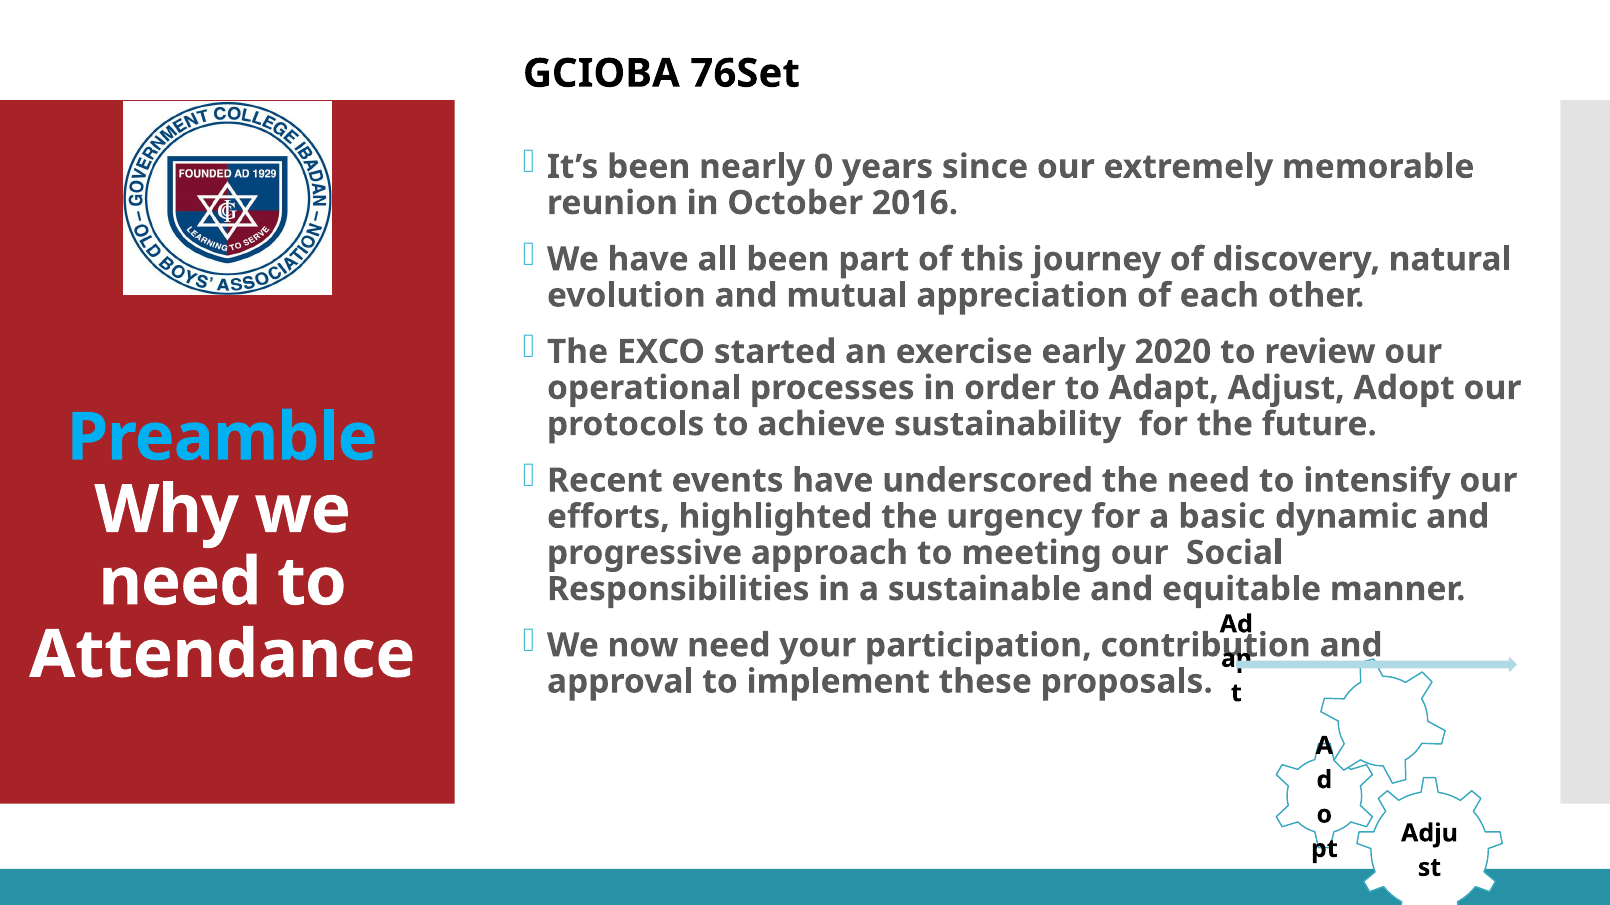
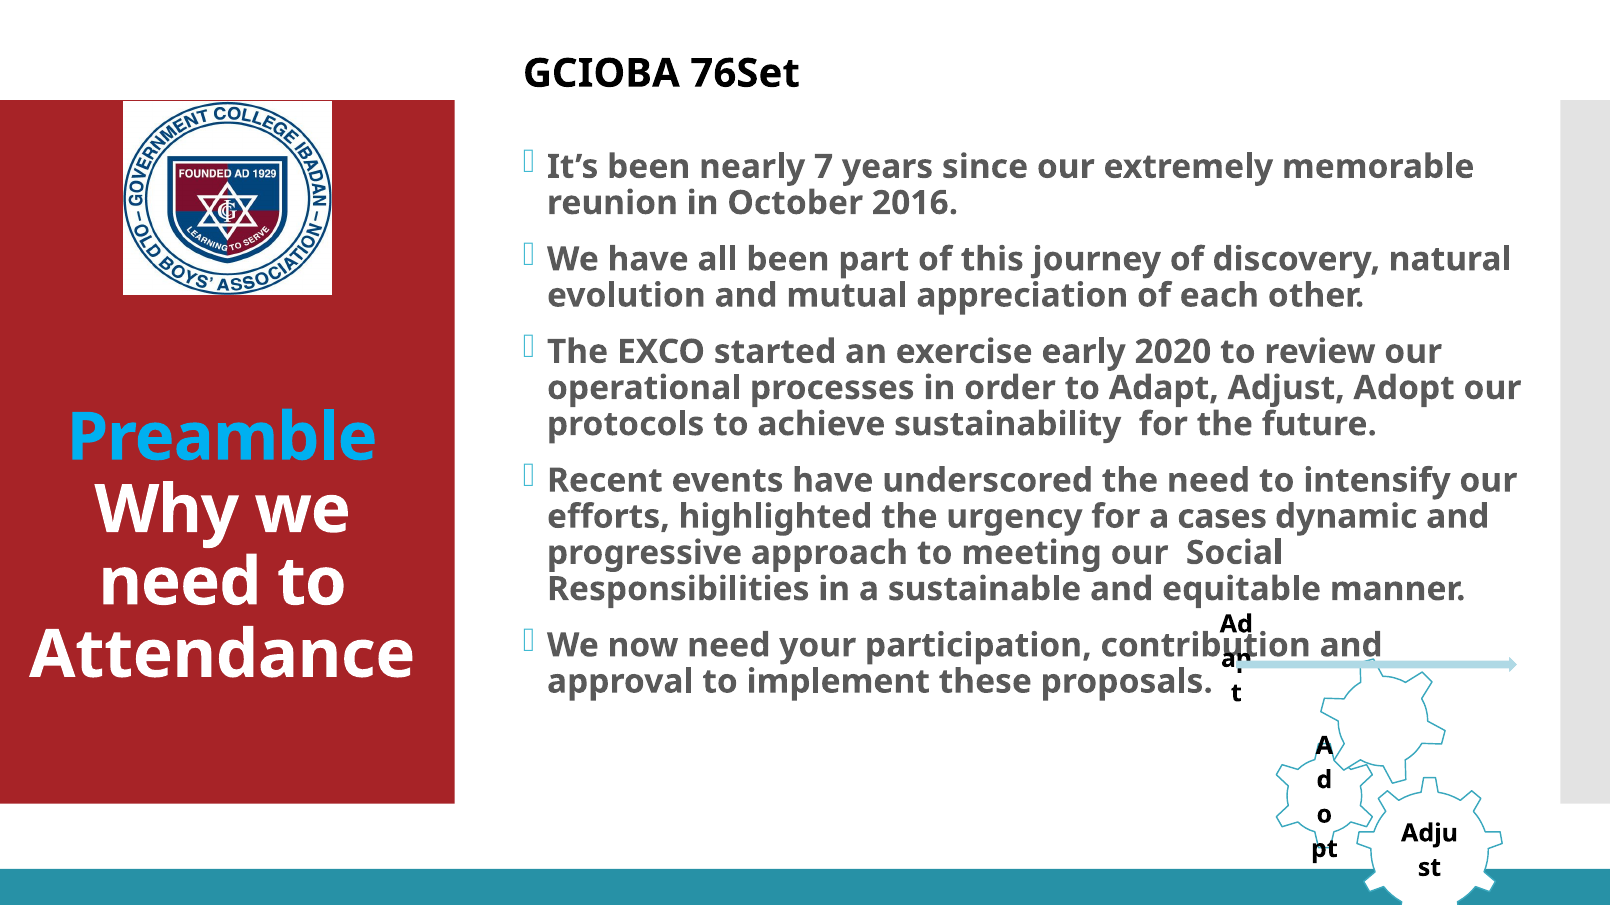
0: 0 -> 7 (824, 167)
basic: basic -> cases (1222, 517)
